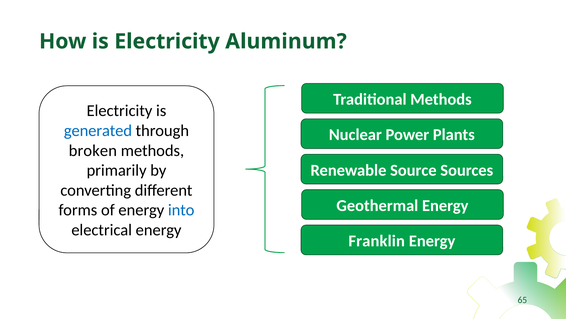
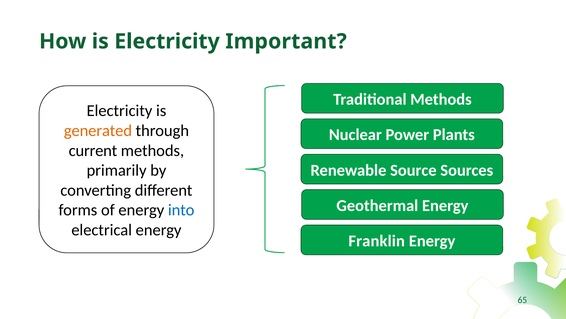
Aluminum: Aluminum -> Important (286, 41)
generated colour: blue -> orange (98, 130)
broken: broken -> current (93, 150)
